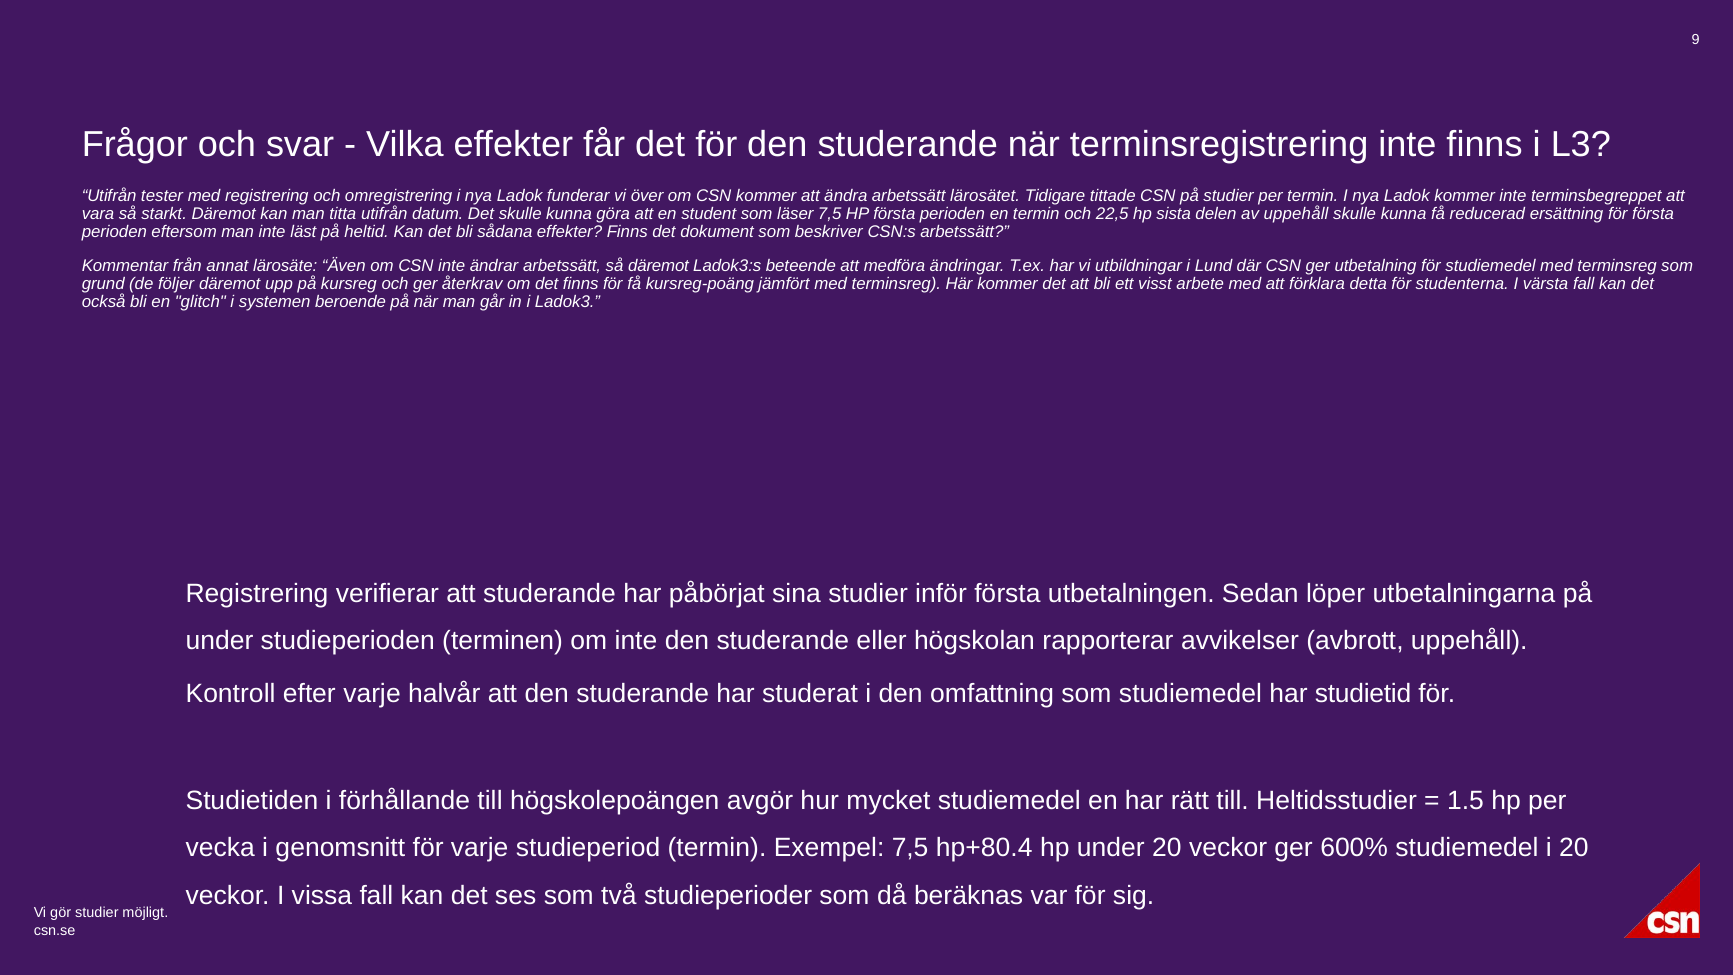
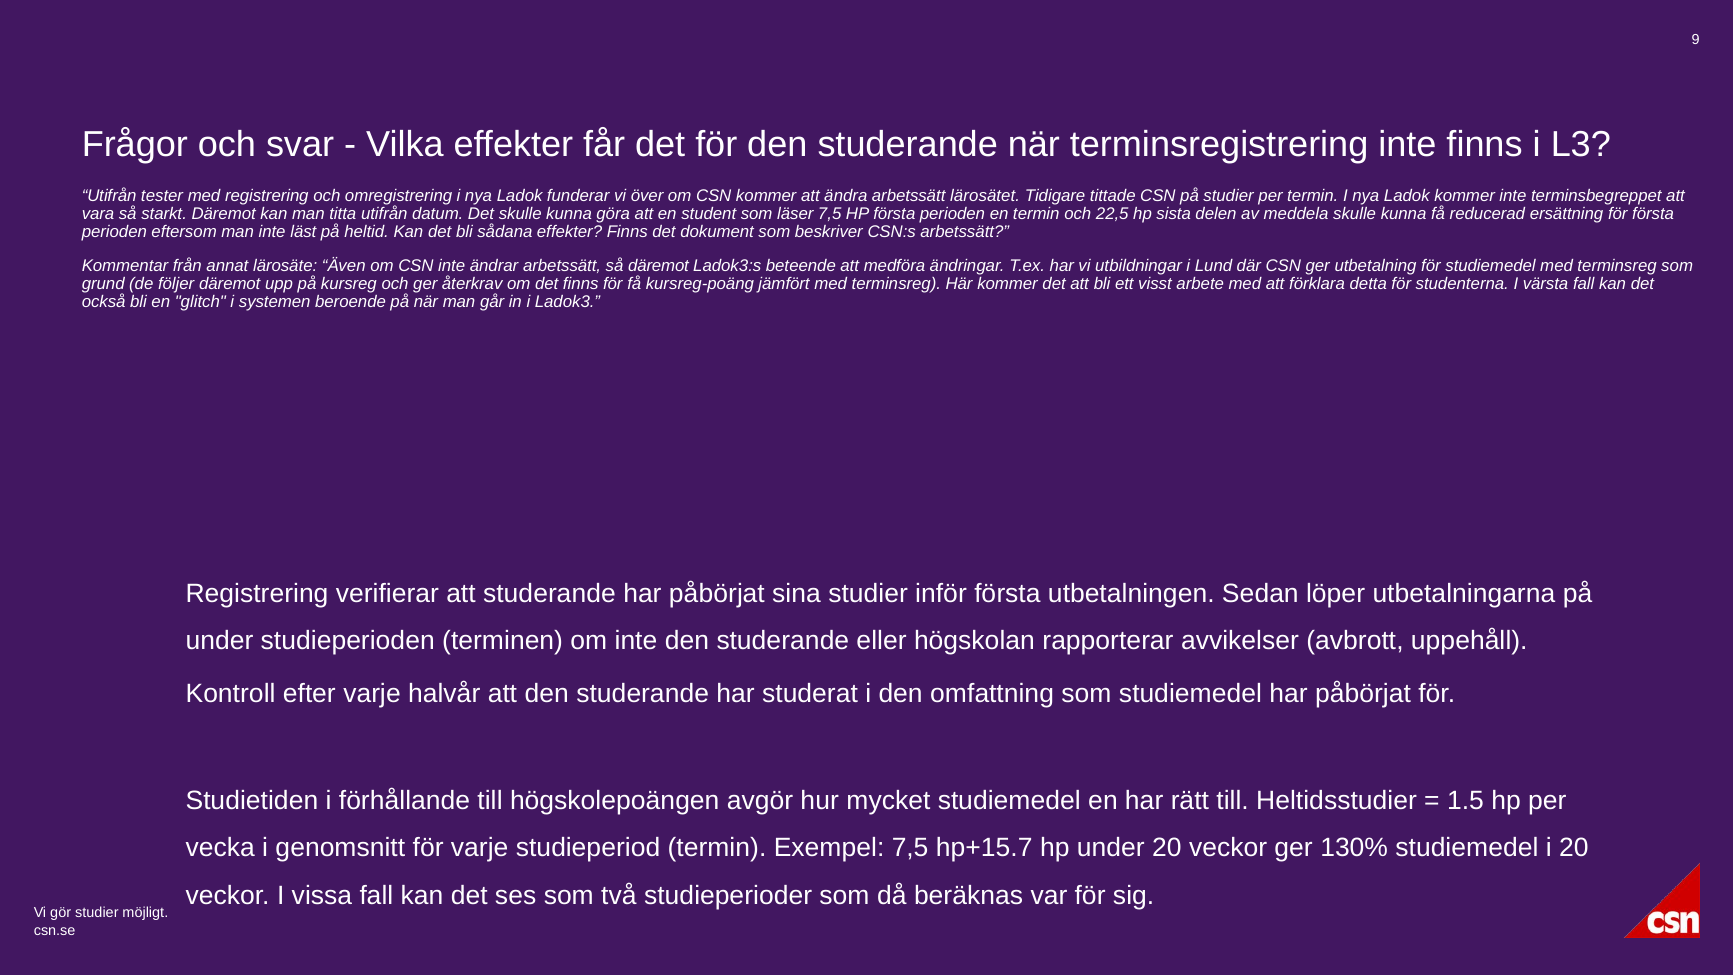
av uppehåll: uppehåll -> meddela (1296, 214)
studiemedel har studietid: studietid -> påbörjat (1363, 694)
hp+80.4: hp+80.4 -> hp+15.7 (984, 848)
600%: 600% -> 130% (1354, 848)
